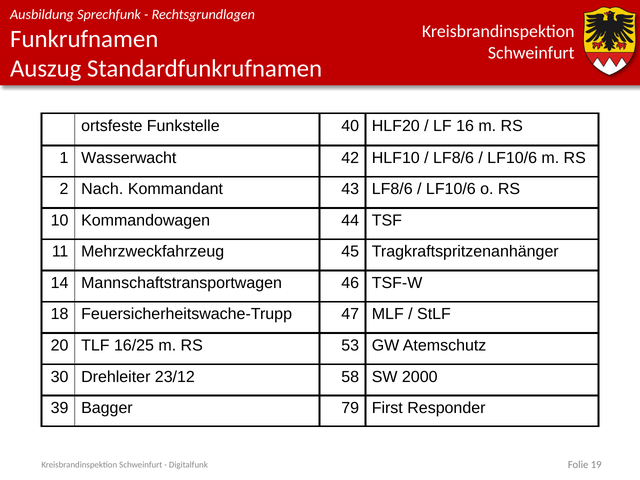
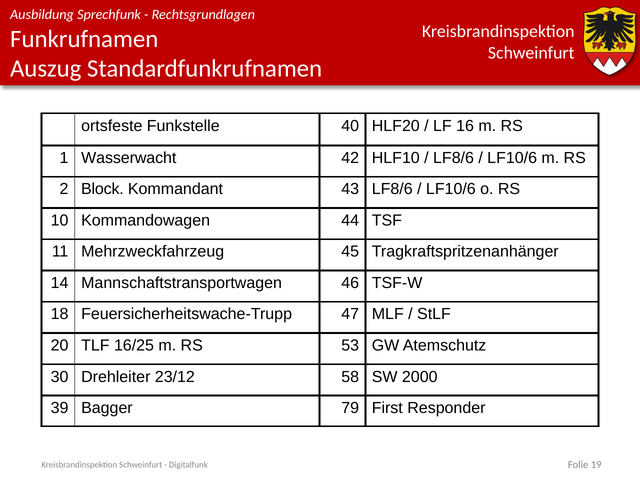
Nach: Nach -> Block (102, 189)
